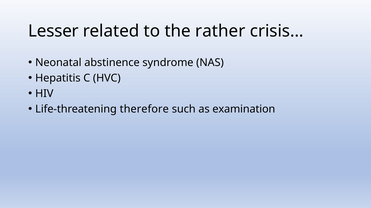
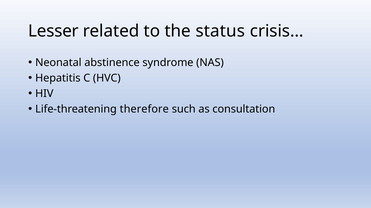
rather: rather -> status (220, 31)
examination: examination -> consultation (244, 109)
